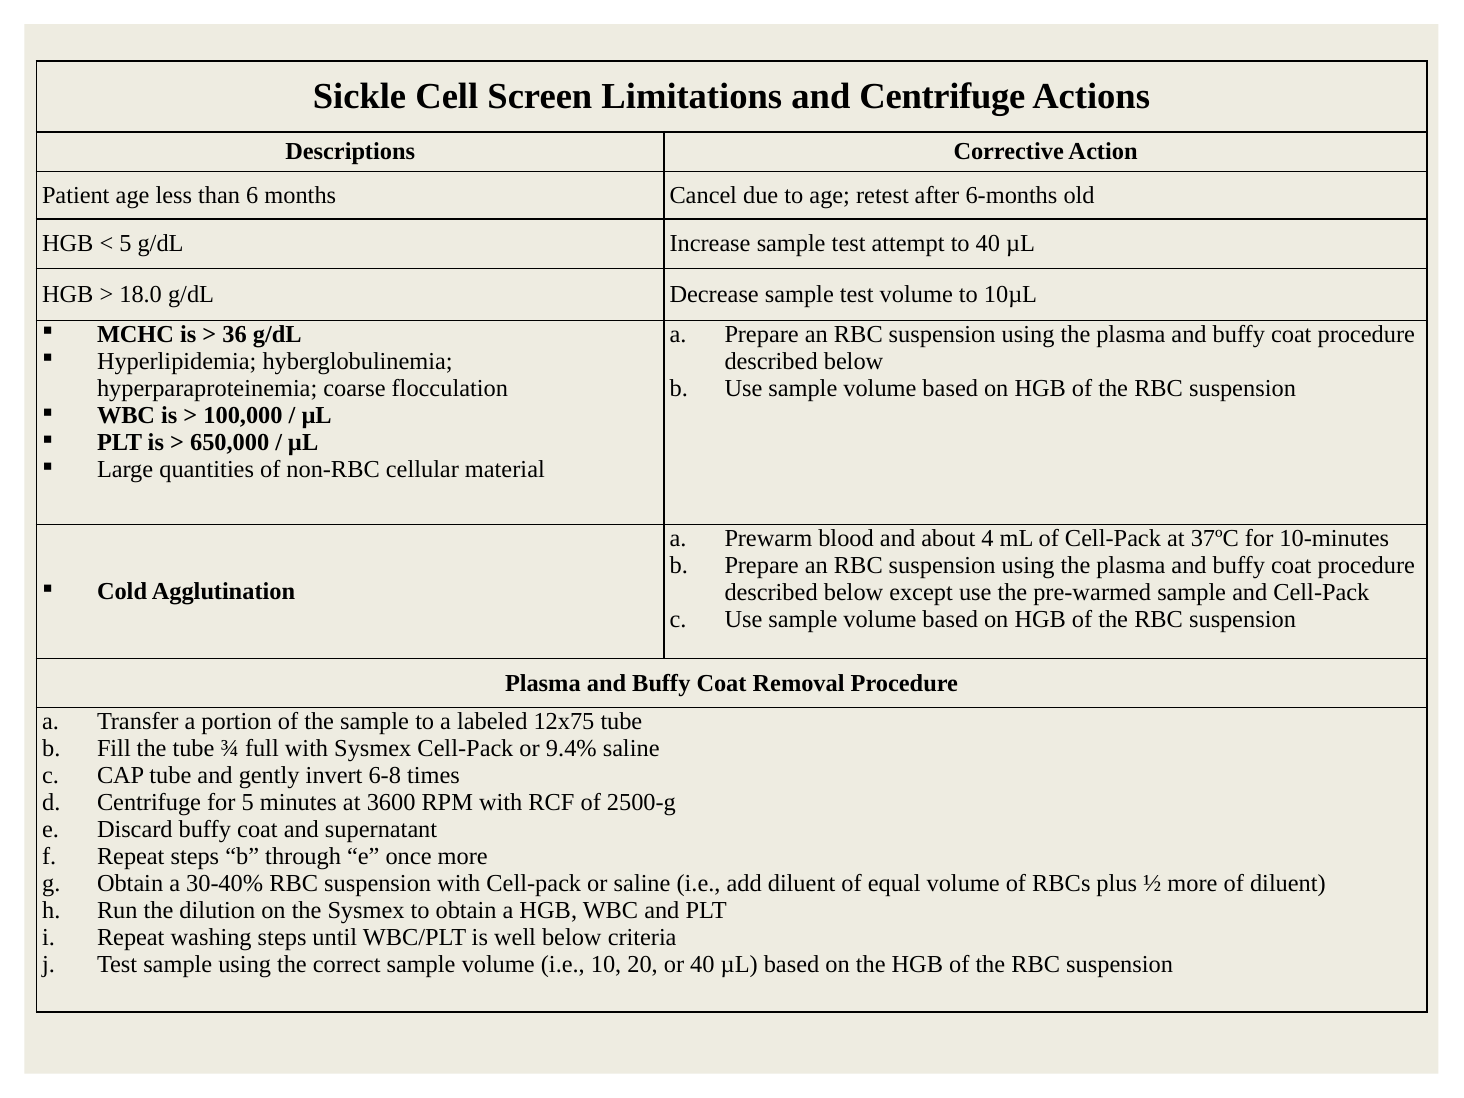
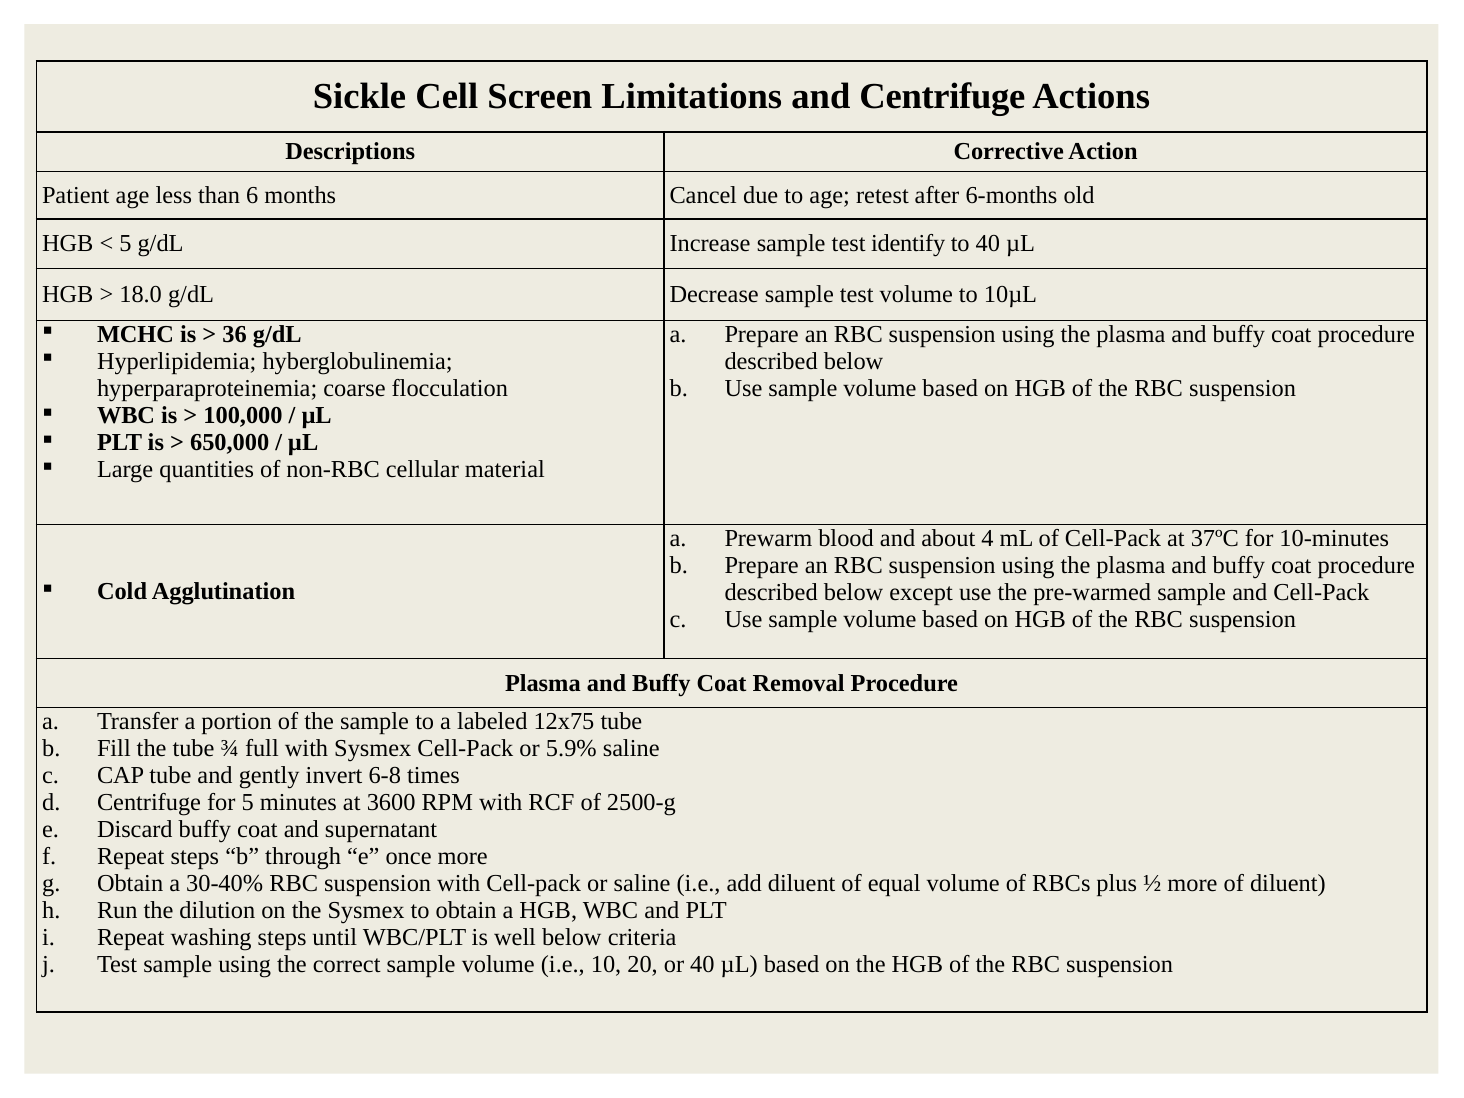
attempt: attempt -> identify (908, 244)
9.4%: 9.4% -> 5.9% (571, 748)
